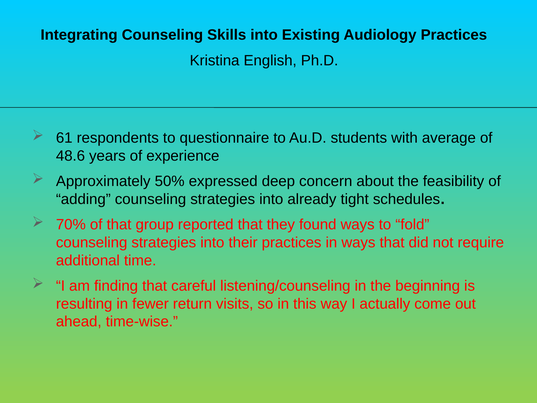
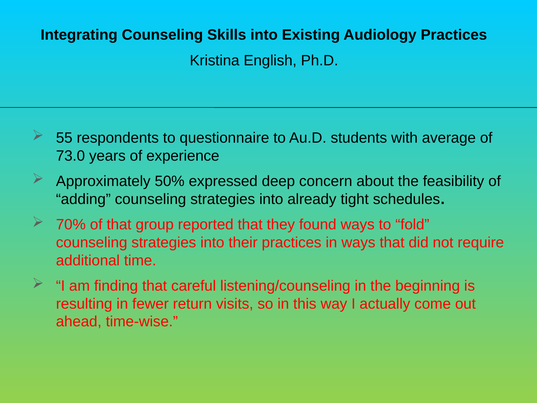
61: 61 -> 55 (64, 138)
48.6: 48.6 -> 73.0 (70, 156)
